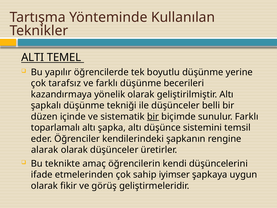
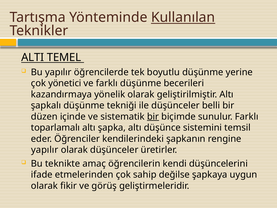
Kullanılan underline: none -> present (183, 17)
tarafsız: tarafsız -> yönetici (65, 83)
alarak: alarak -> yapılır (45, 150)
iyimser: iyimser -> değilse (174, 175)
